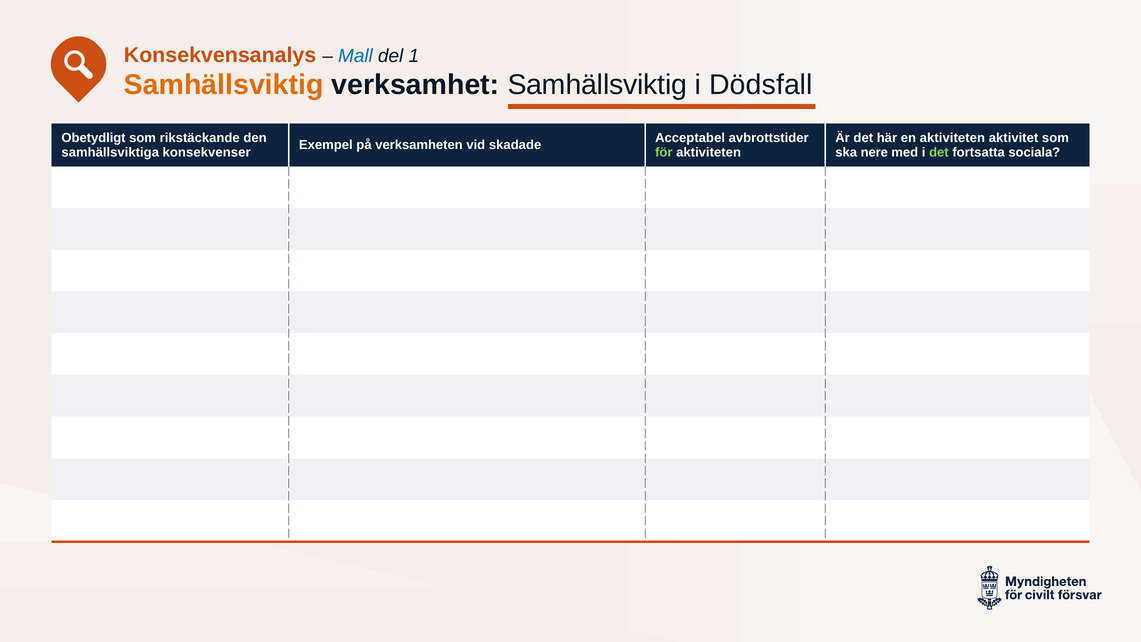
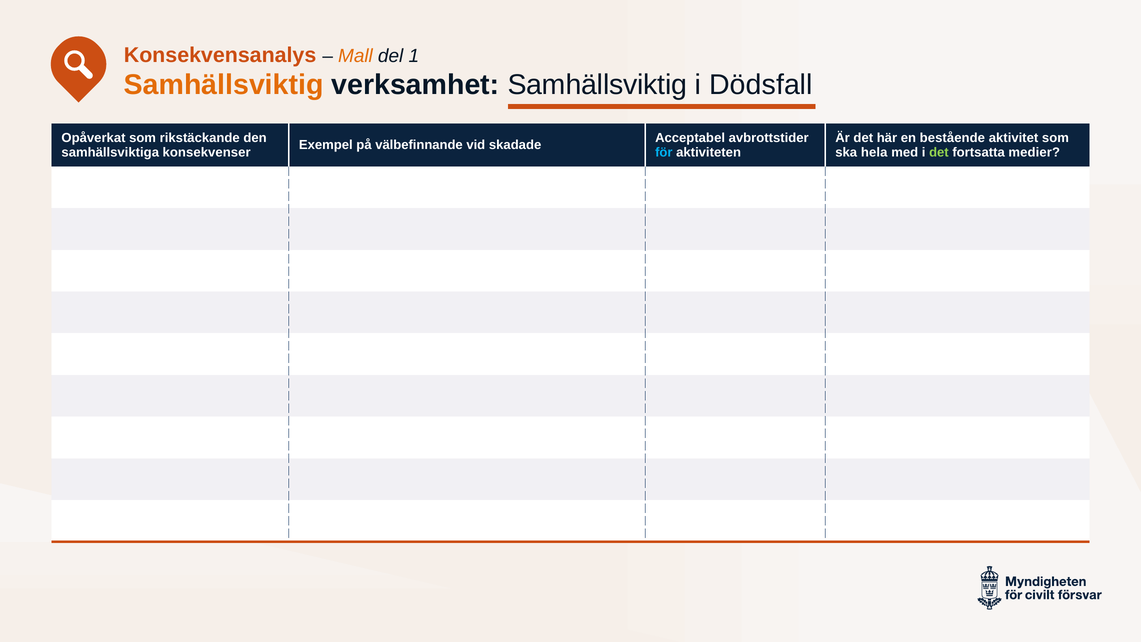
Mall colour: blue -> orange (355, 56)
Obetydligt: Obetydligt -> Opåverkat (94, 138)
en aktiviteten: aktiviteten -> bestående (952, 138)
verksamheten: verksamheten -> välbefinnande (419, 145)
för colour: light green -> light blue (664, 152)
nere: nere -> hela (874, 152)
sociala: sociala -> medier (1034, 152)
